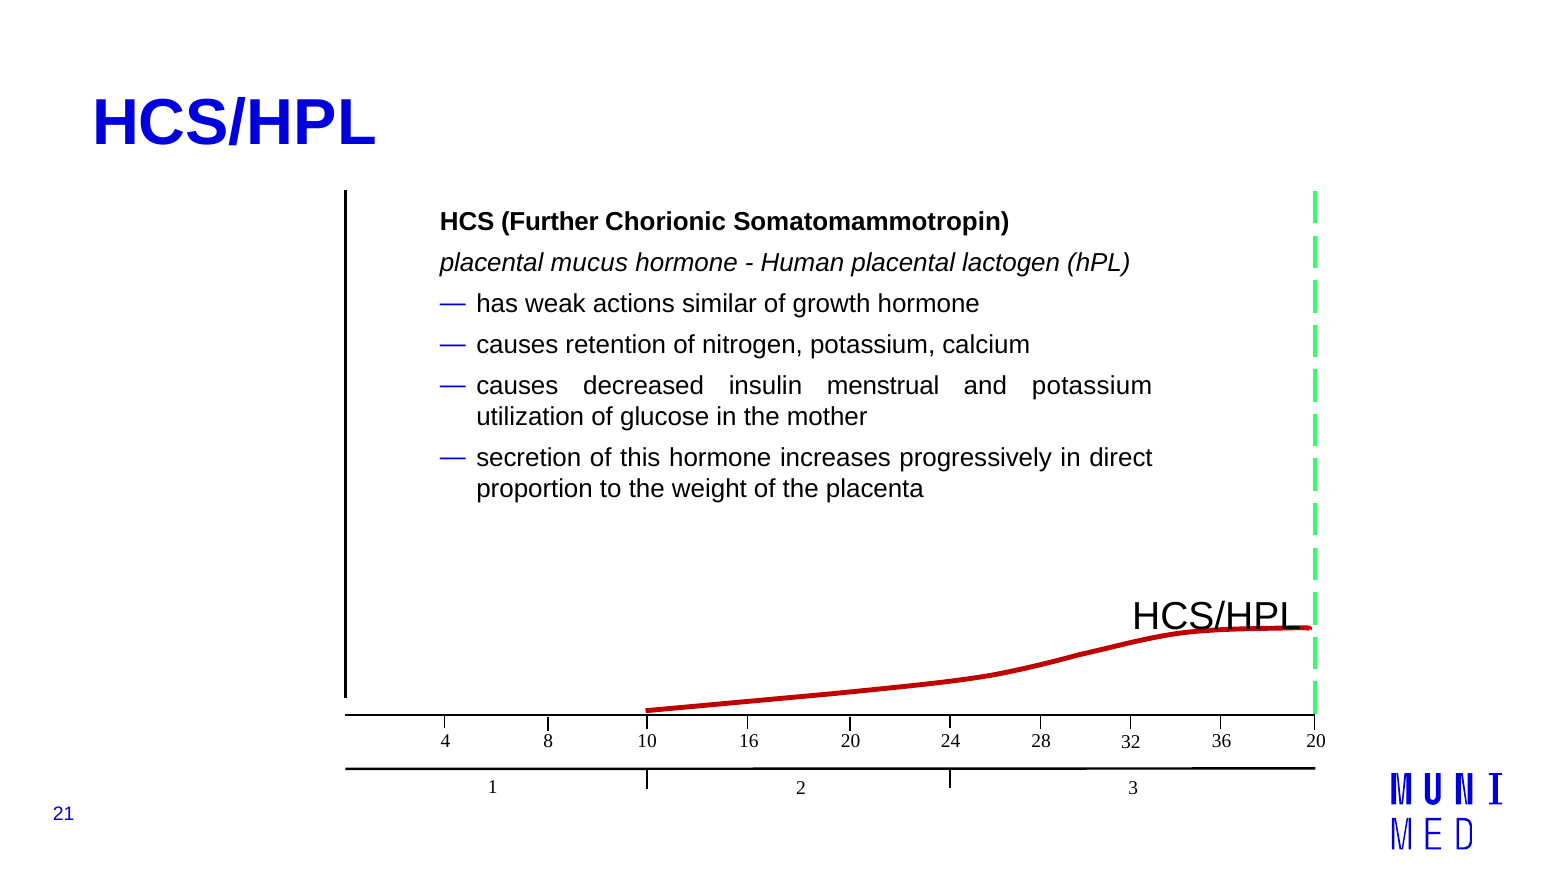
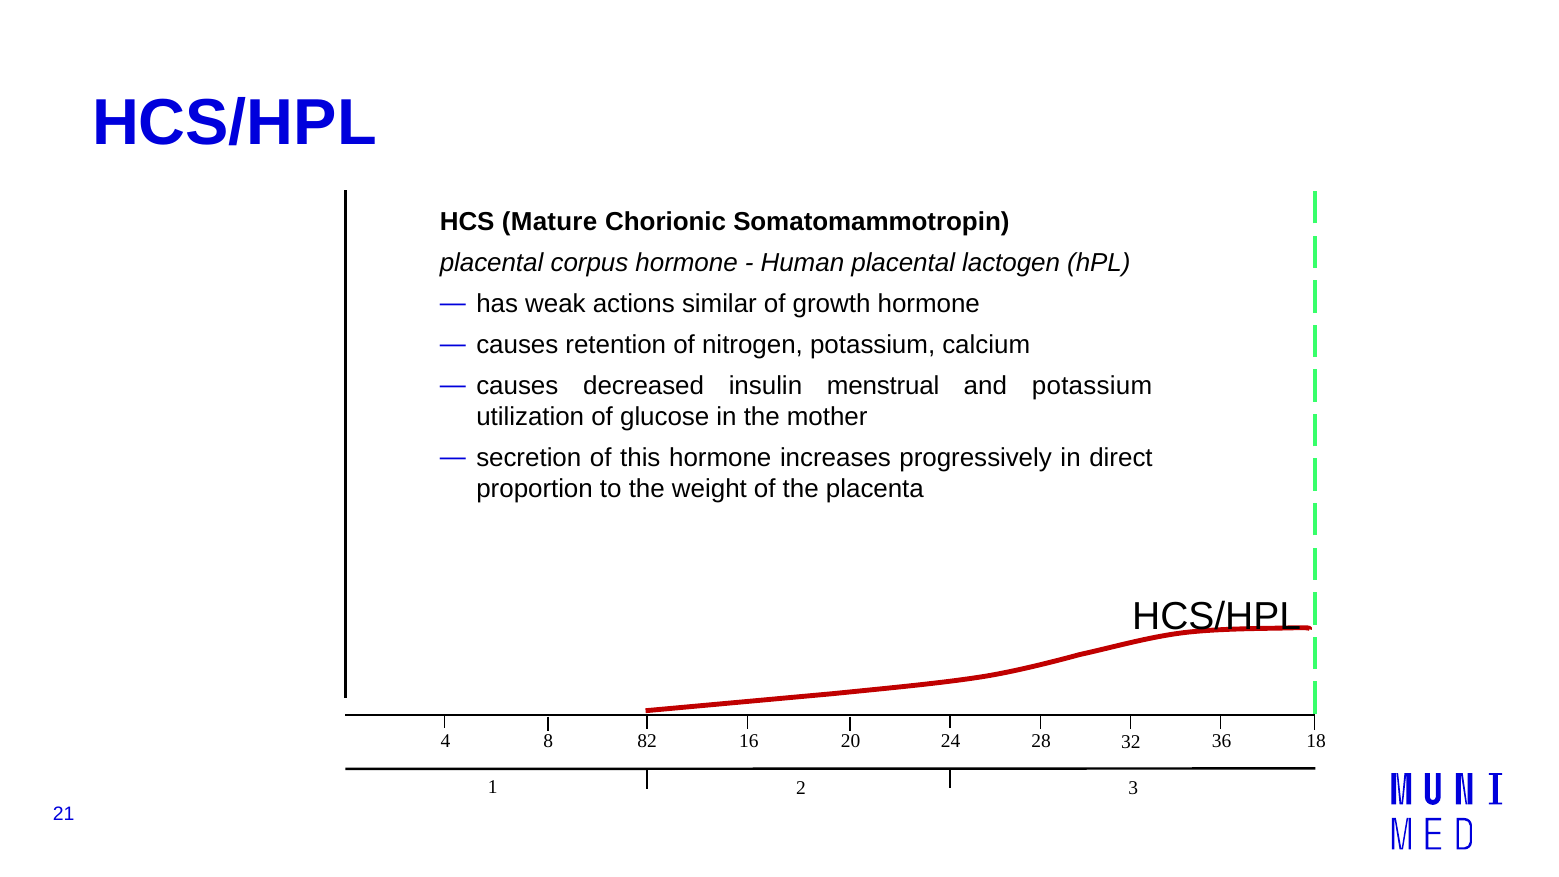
Further: Further -> Mature (550, 222)
mucus: mucus -> corpus (589, 263)
10: 10 -> 82 (647, 741)
36 20: 20 -> 18 (1316, 741)
